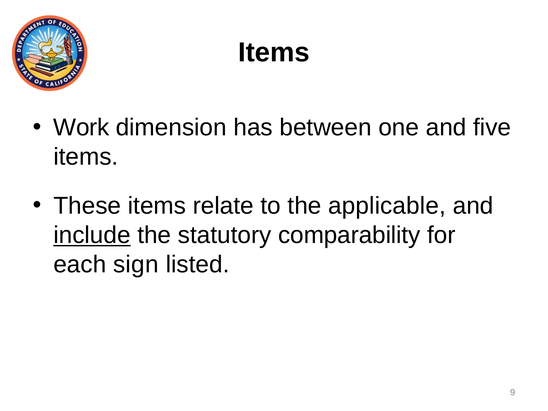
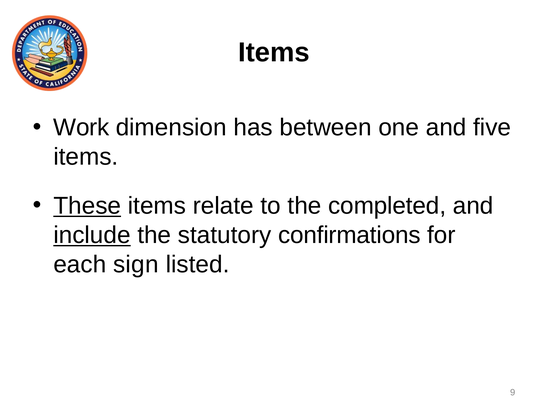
These underline: none -> present (87, 206)
applicable: applicable -> completed (387, 206)
comparability: comparability -> confirmations (349, 235)
